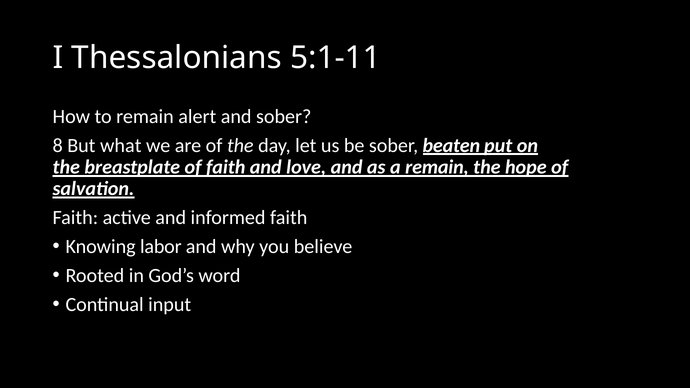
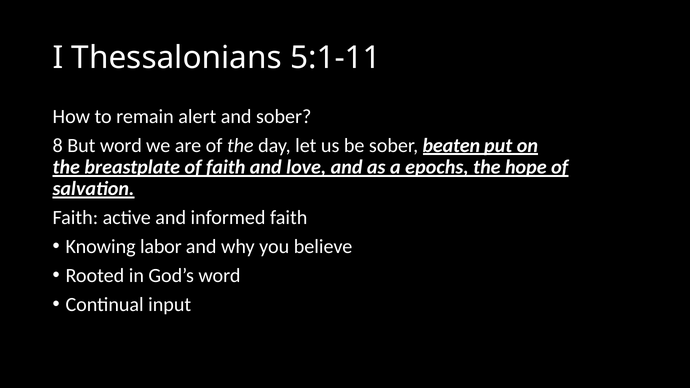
But what: what -> word (121, 146)
a remain: remain -> epochs (437, 167)
